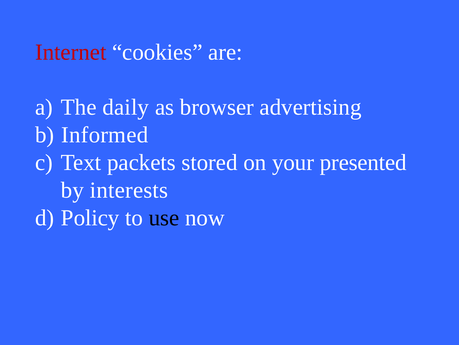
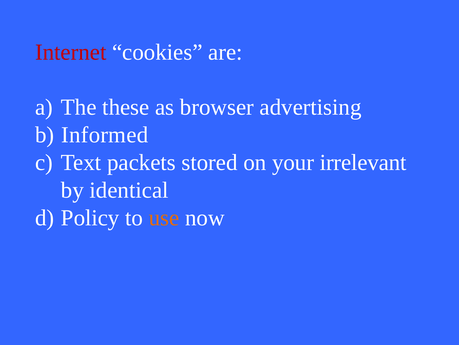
daily: daily -> these (126, 107)
presented: presented -> irrelevant (363, 162)
interests: interests -> identical (129, 190)
use colour: black -> orange (164, 217)
